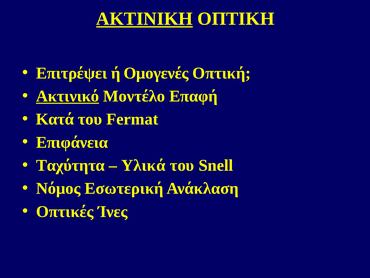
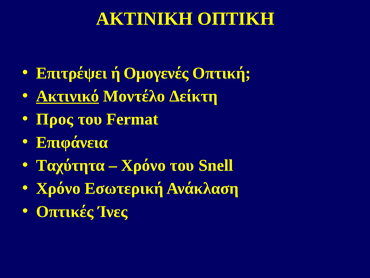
ΑΚΤΙΝΙΚΗ underline: present -> none (145, 19)
Επαφή: Επαφή -> Δείκτη (194, 96)
Κατά: Κατά -> Προς (55, 119)
Υλικά: Υλικά -> Χρόνο (143, 165)
Νόμος: Νόμος -> Χρόνο (58, 188)
